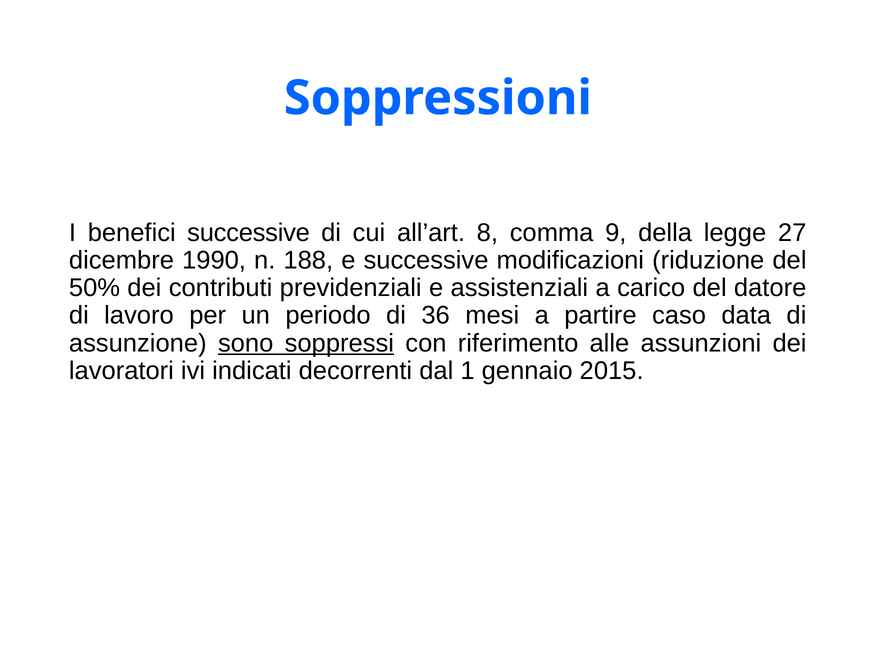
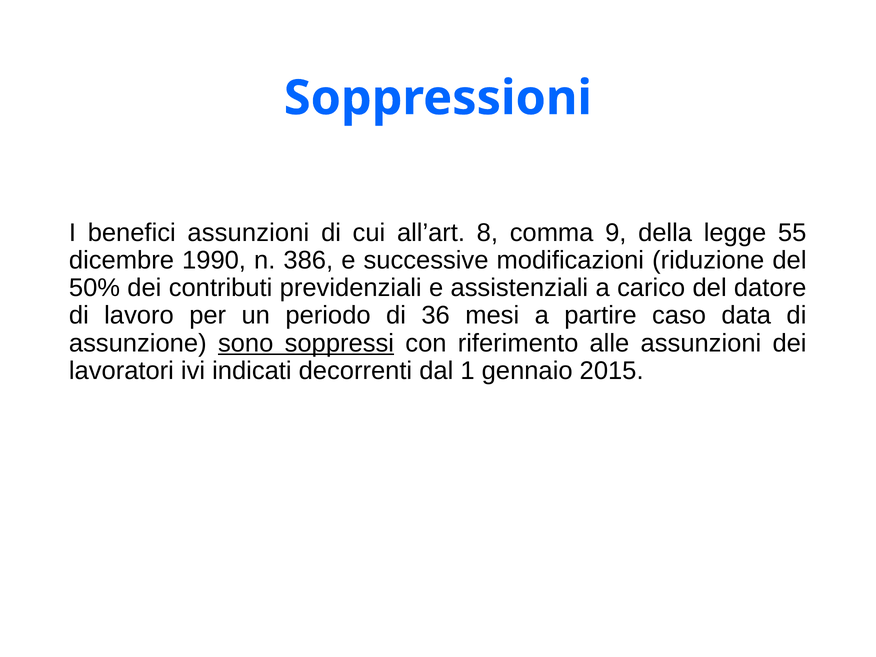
benefici successive: successive -> assunzioni (248, 233)
27: 27 -> 55 (792, 233)
188: 188 -> 386 (308, 260)
